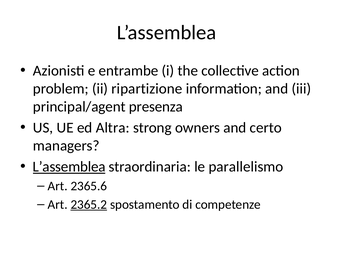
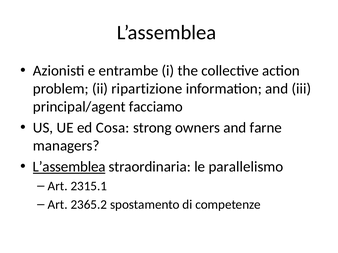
presenza: presenza -> facciamo (156, 107)
Altra: Altra -> Cosa (113, 128)
certo: certo -> farne (266, 128)
2365.6: 2365.6 -> 2315.1 (89, 186)
2365.2 underline: present -> none (89, 205)
